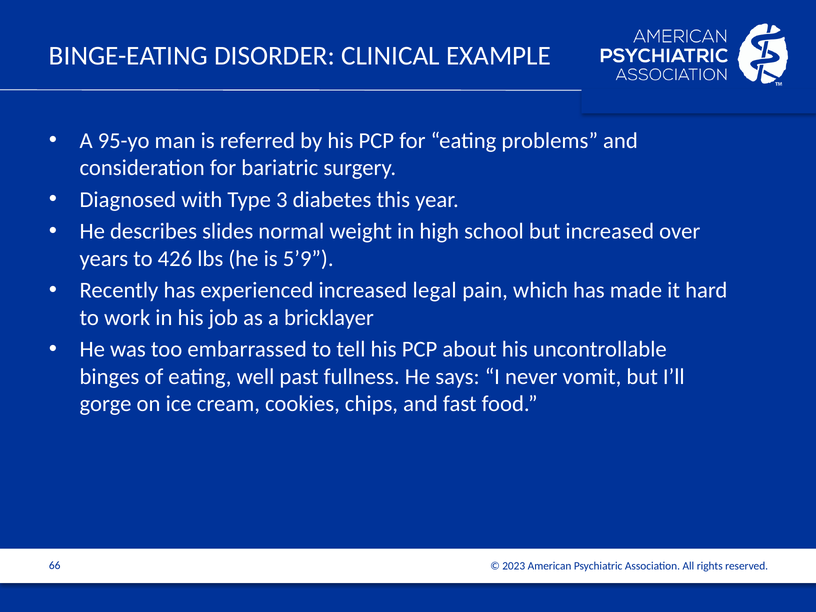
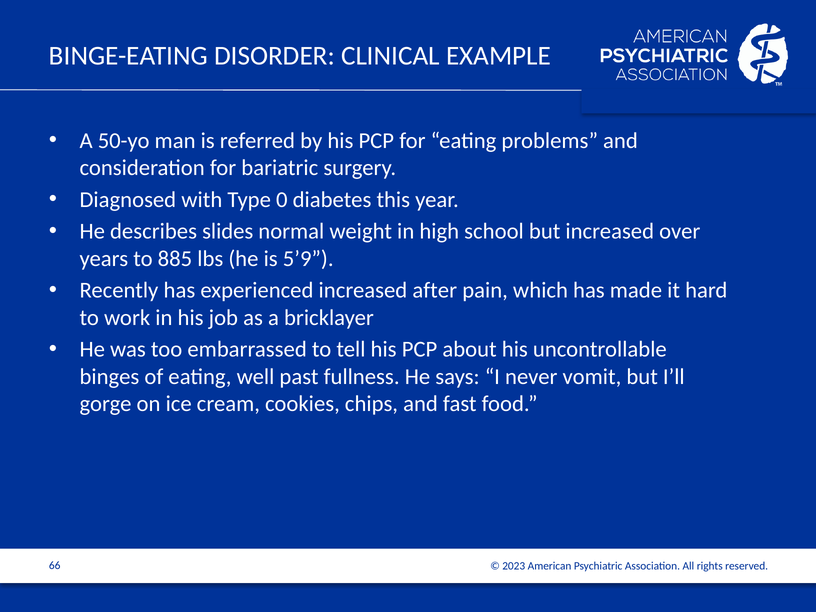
95-yo: 95-yo -> 50-yo (124, 141)
3: 3 -> 0 (282, 200)
426: 426 -> 885 (175, 259)
legal: legal -> after (435, 290)
